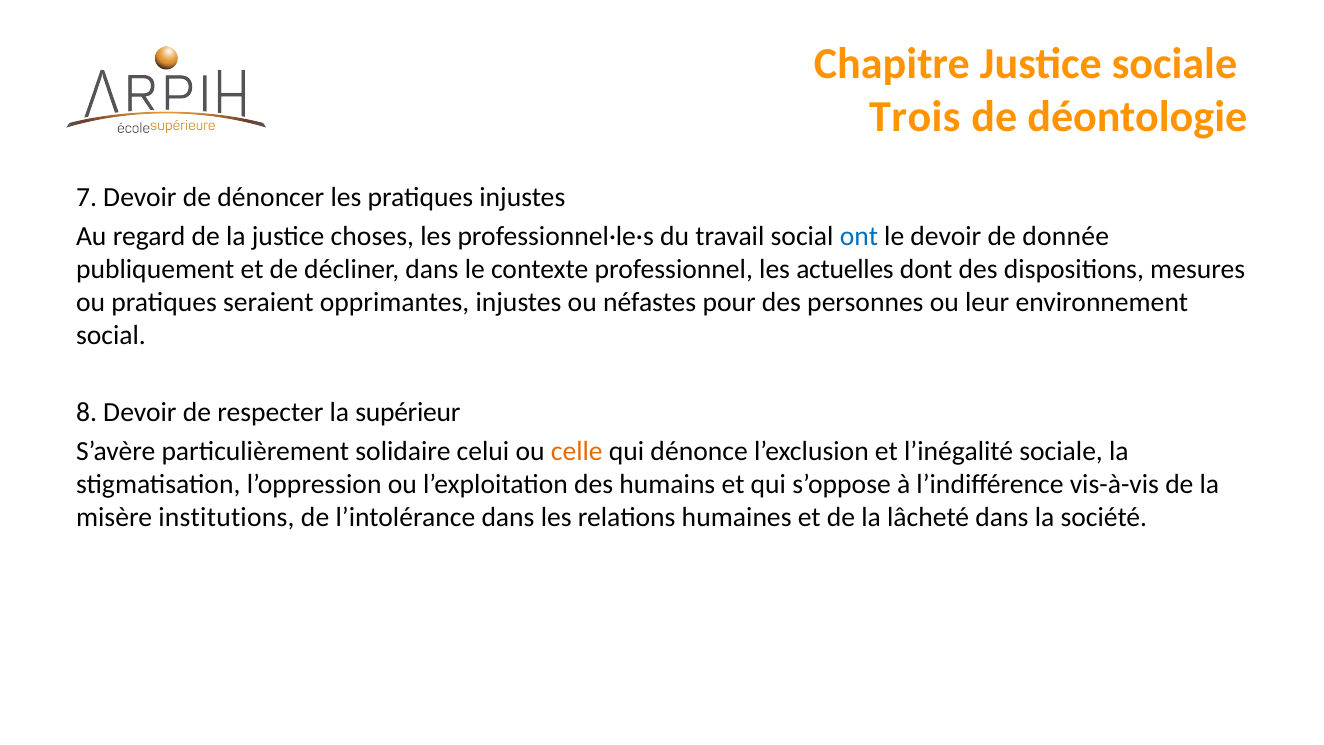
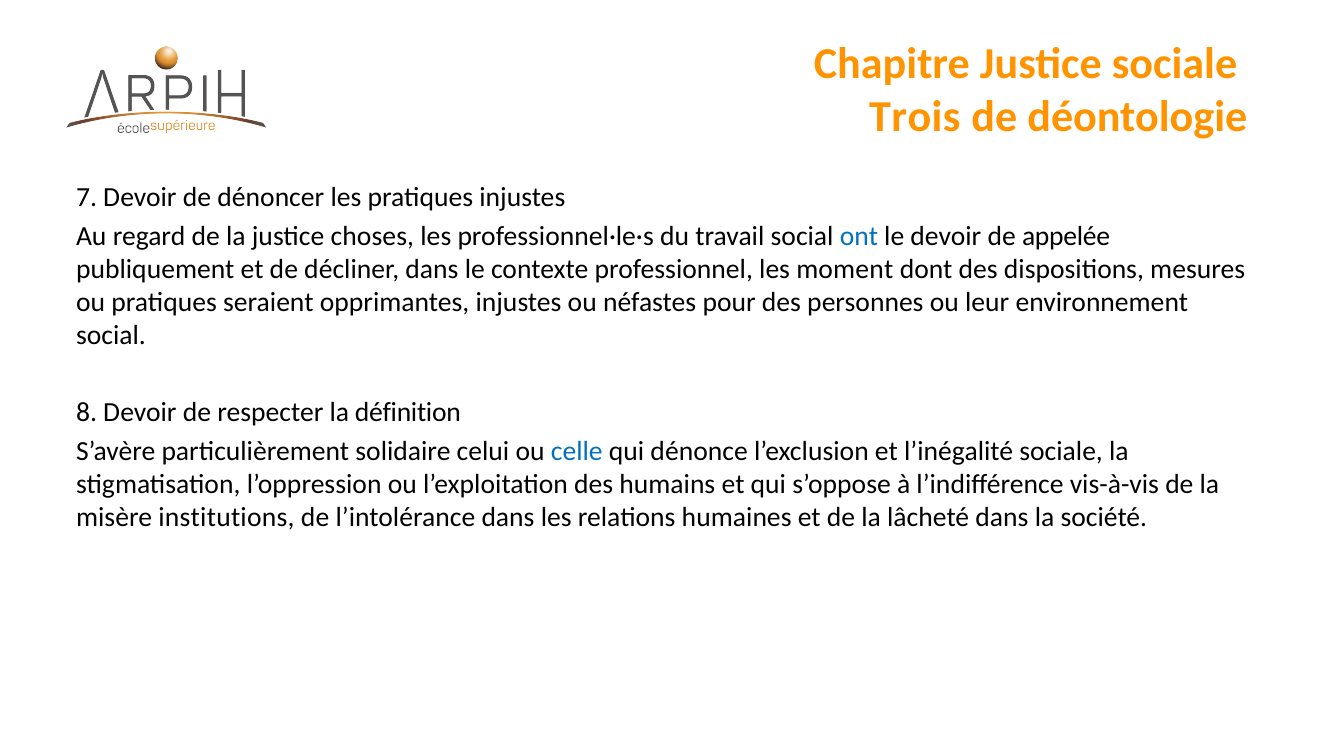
donnée: donnée -> appelée (1066, 236)
actuelles: actuelles -> moment (845, 269)
supérieur: supérieur -> définition (408, 412)
celle colour: orange -> blue (577, 451)
